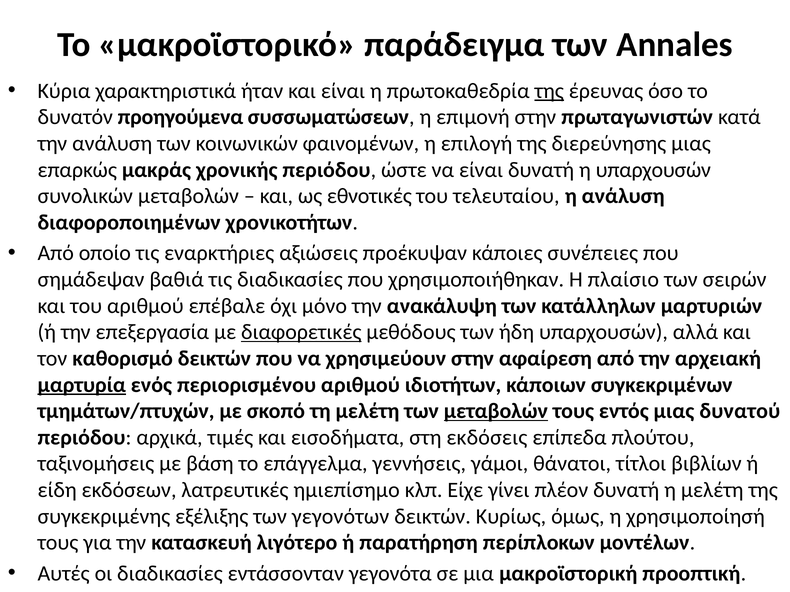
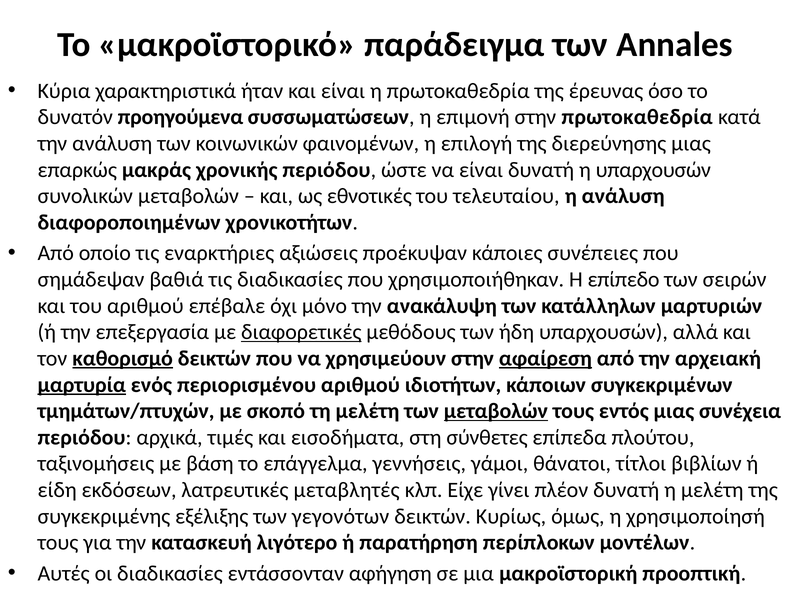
της underline: present -> none (549, 91)
στην πρωταγωνιστών: πρωταγωνιστών -> πρωτοκαθεδρία (637, 117)
πλαίσιο: πλαίσιο -> επίπεδο (624, 280)
καθορισμό underline: none -> present (123, 359)
αφαίρεση underline: none -> present (545, 359)
δυνατού: δυνατού -> συνέχεια (740, 411)
εκδόσεις: εκδόσεις -> σύνθετες (487, 438)
ημιεπίσημο: ημιεπίσημο -> μεταβλητές (347, 490)
γεγονότα: γεγονότα -> αφήγηση (390, 574)
